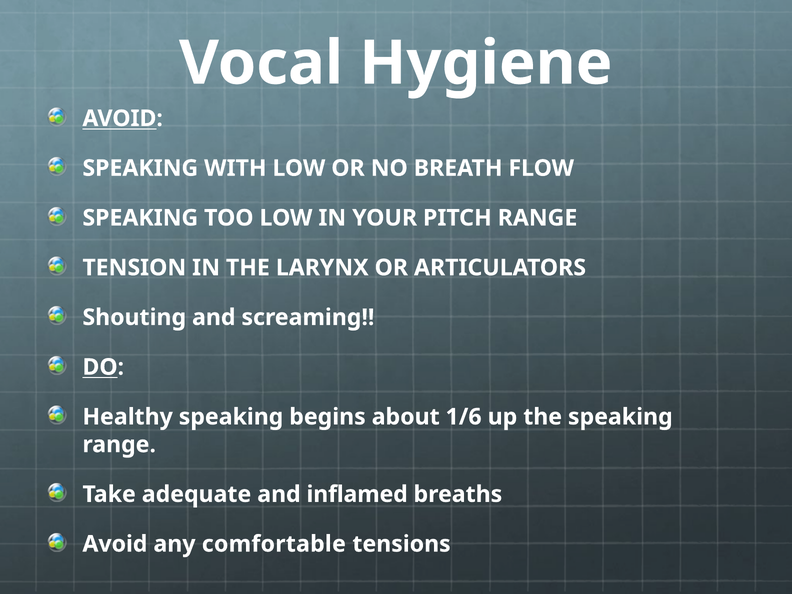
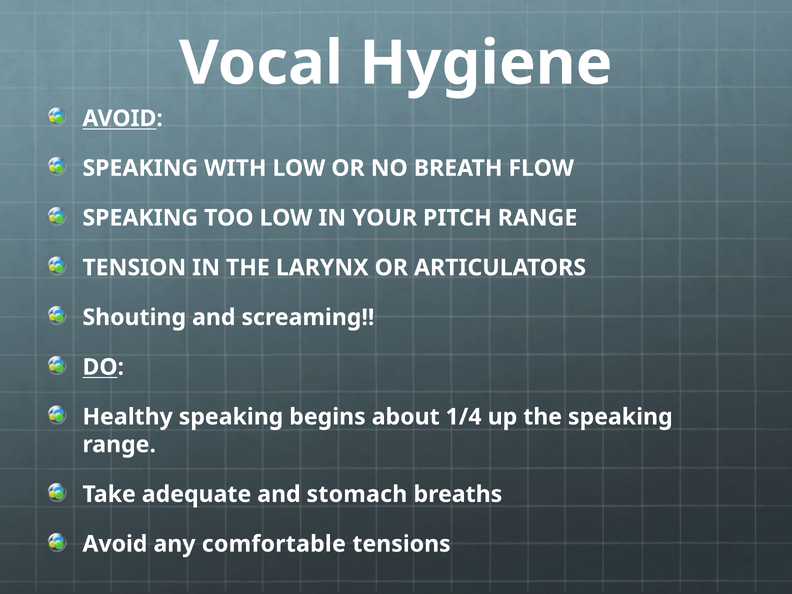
1/6: 1/6 -> 1/4 (464, 417)
inflamed: inflamed -> stomach (357, 494)
